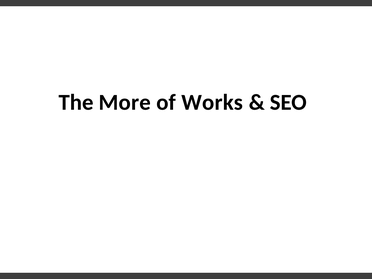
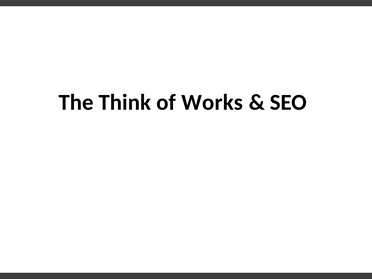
More: More -> Think (125, 102)
